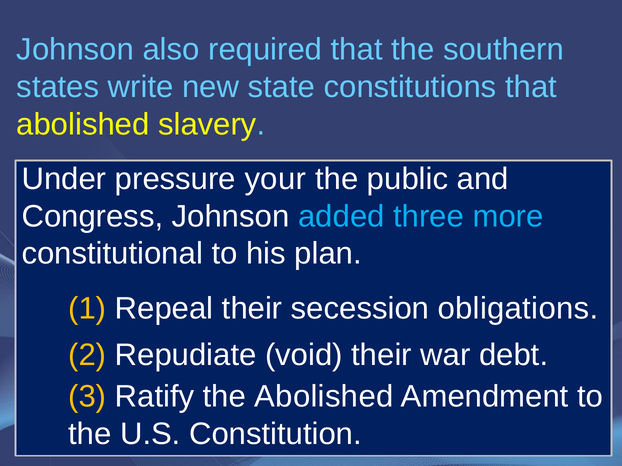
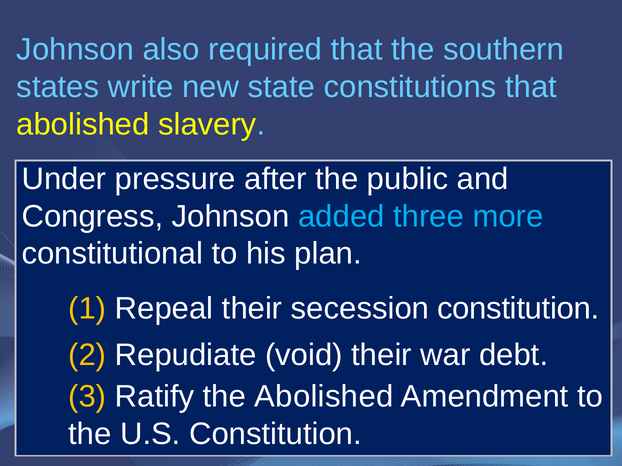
your: your -> after (275, 179)
secession obligations: obligations -> constitution (518, 309)
